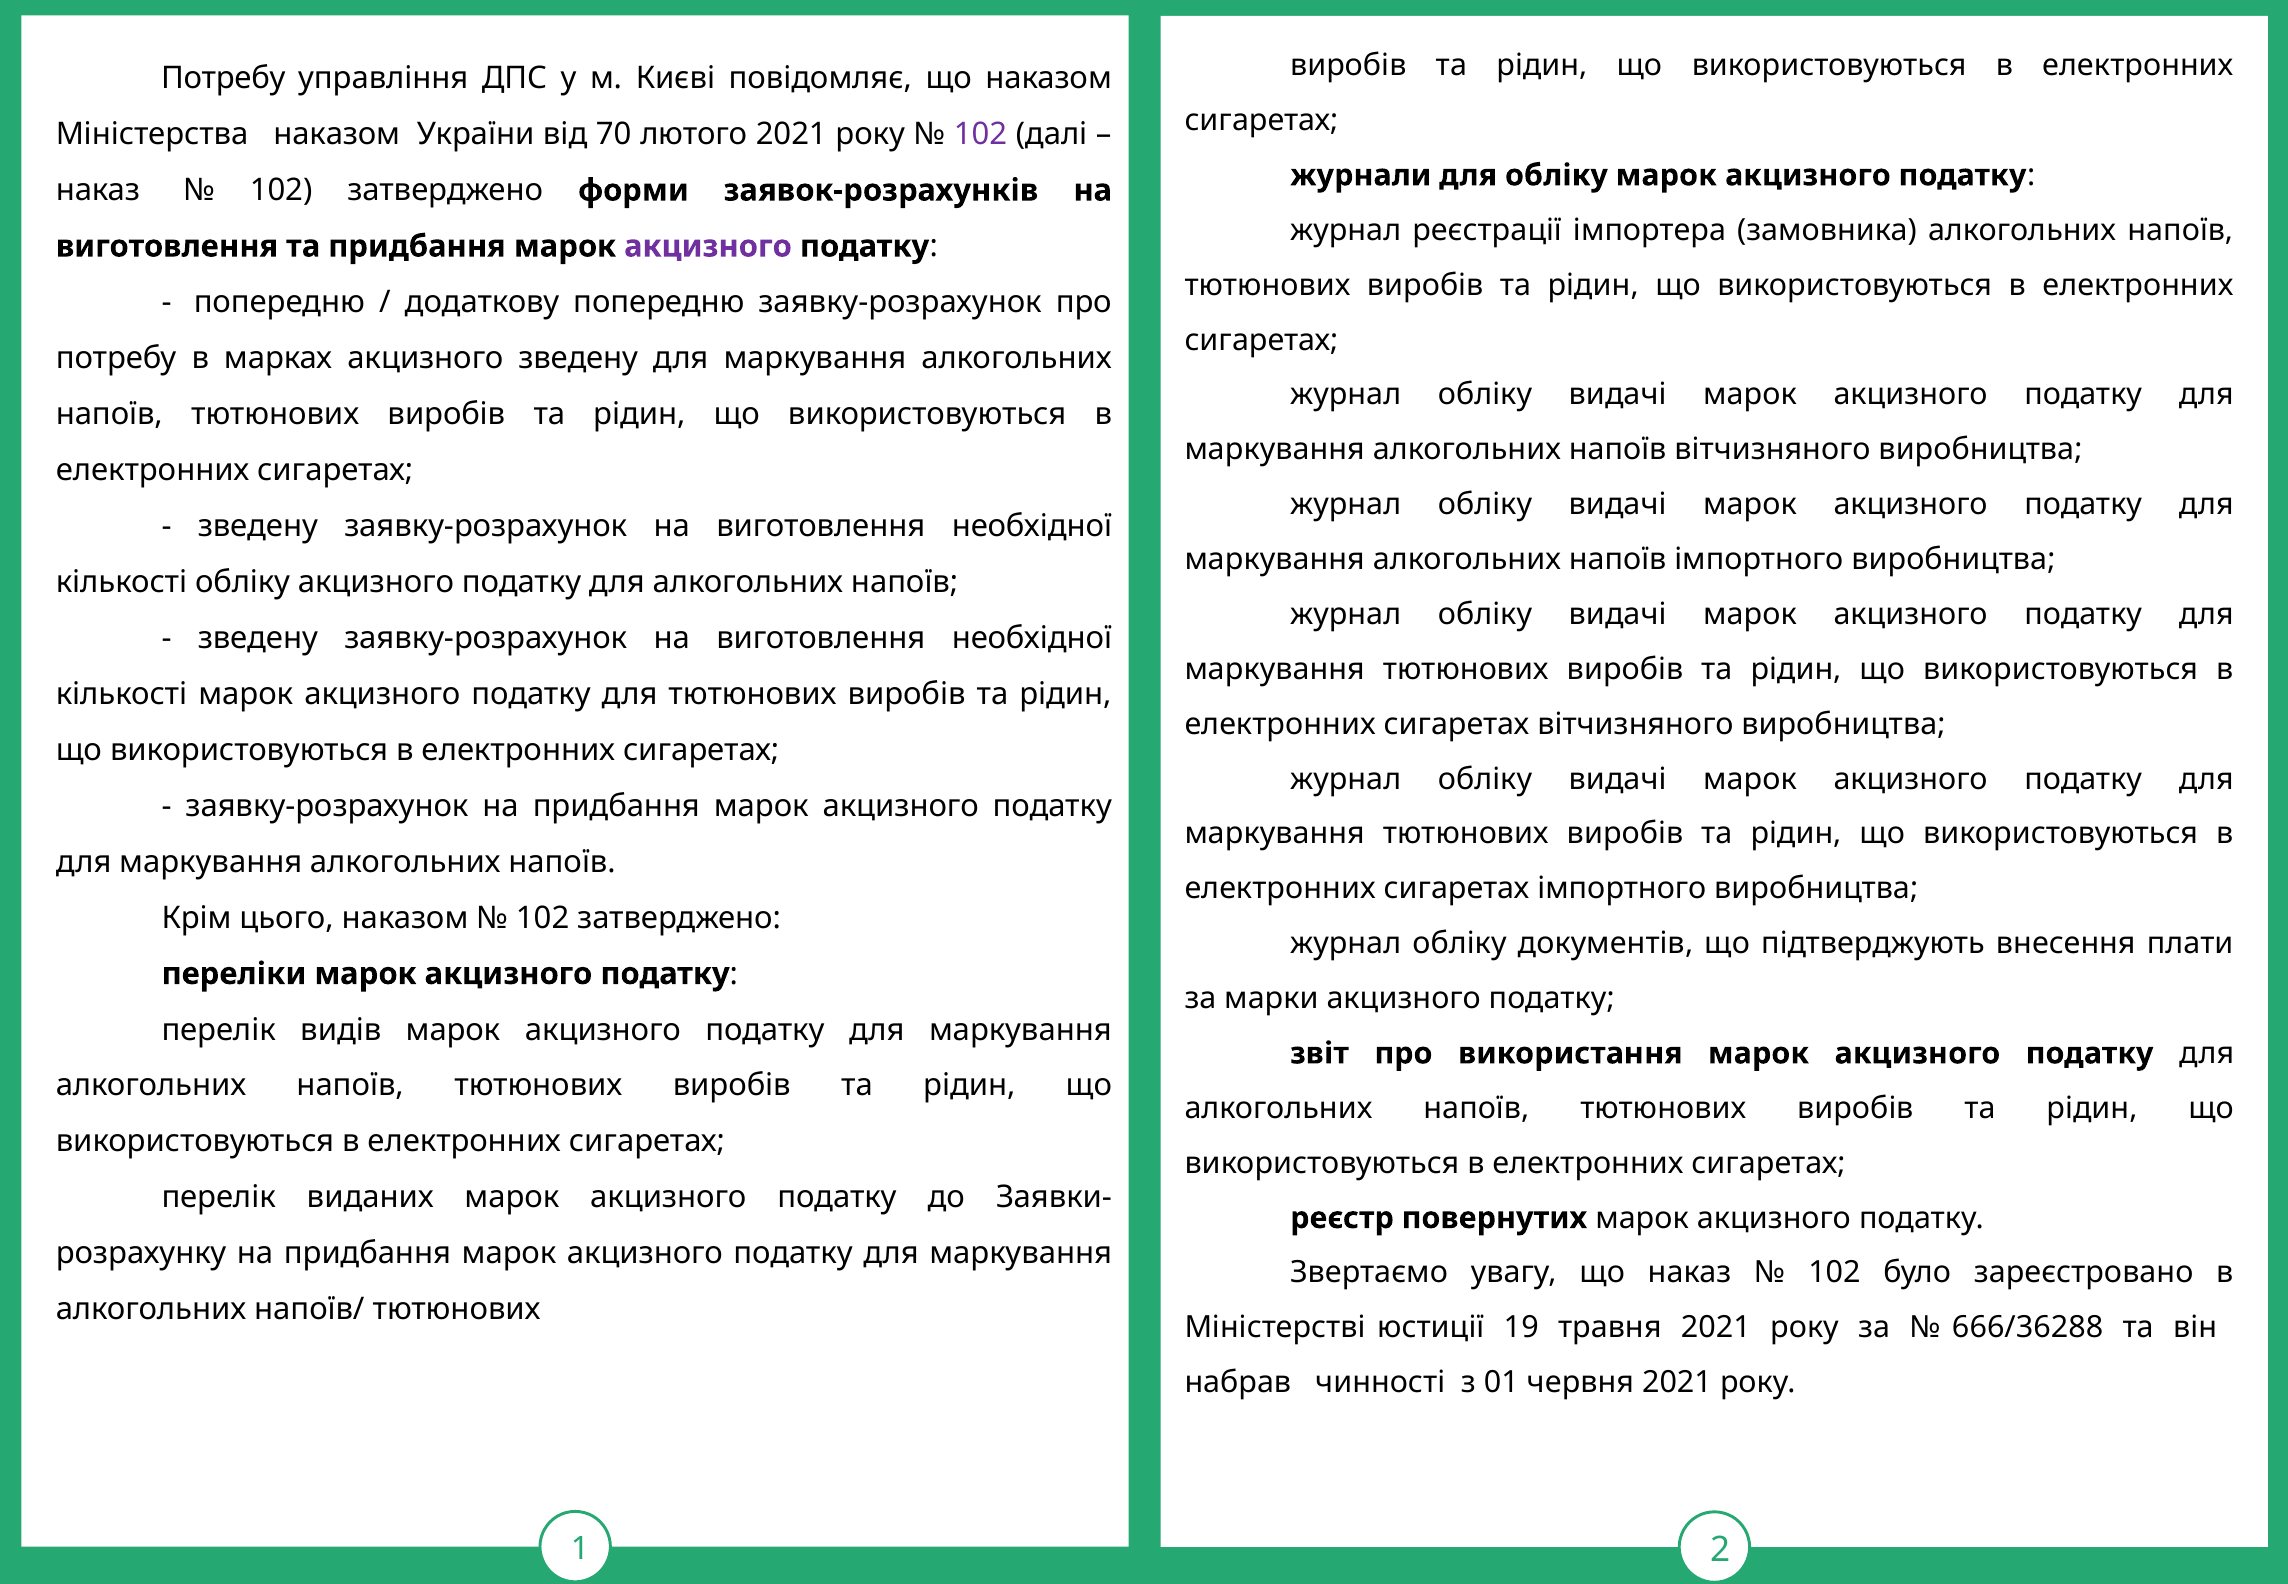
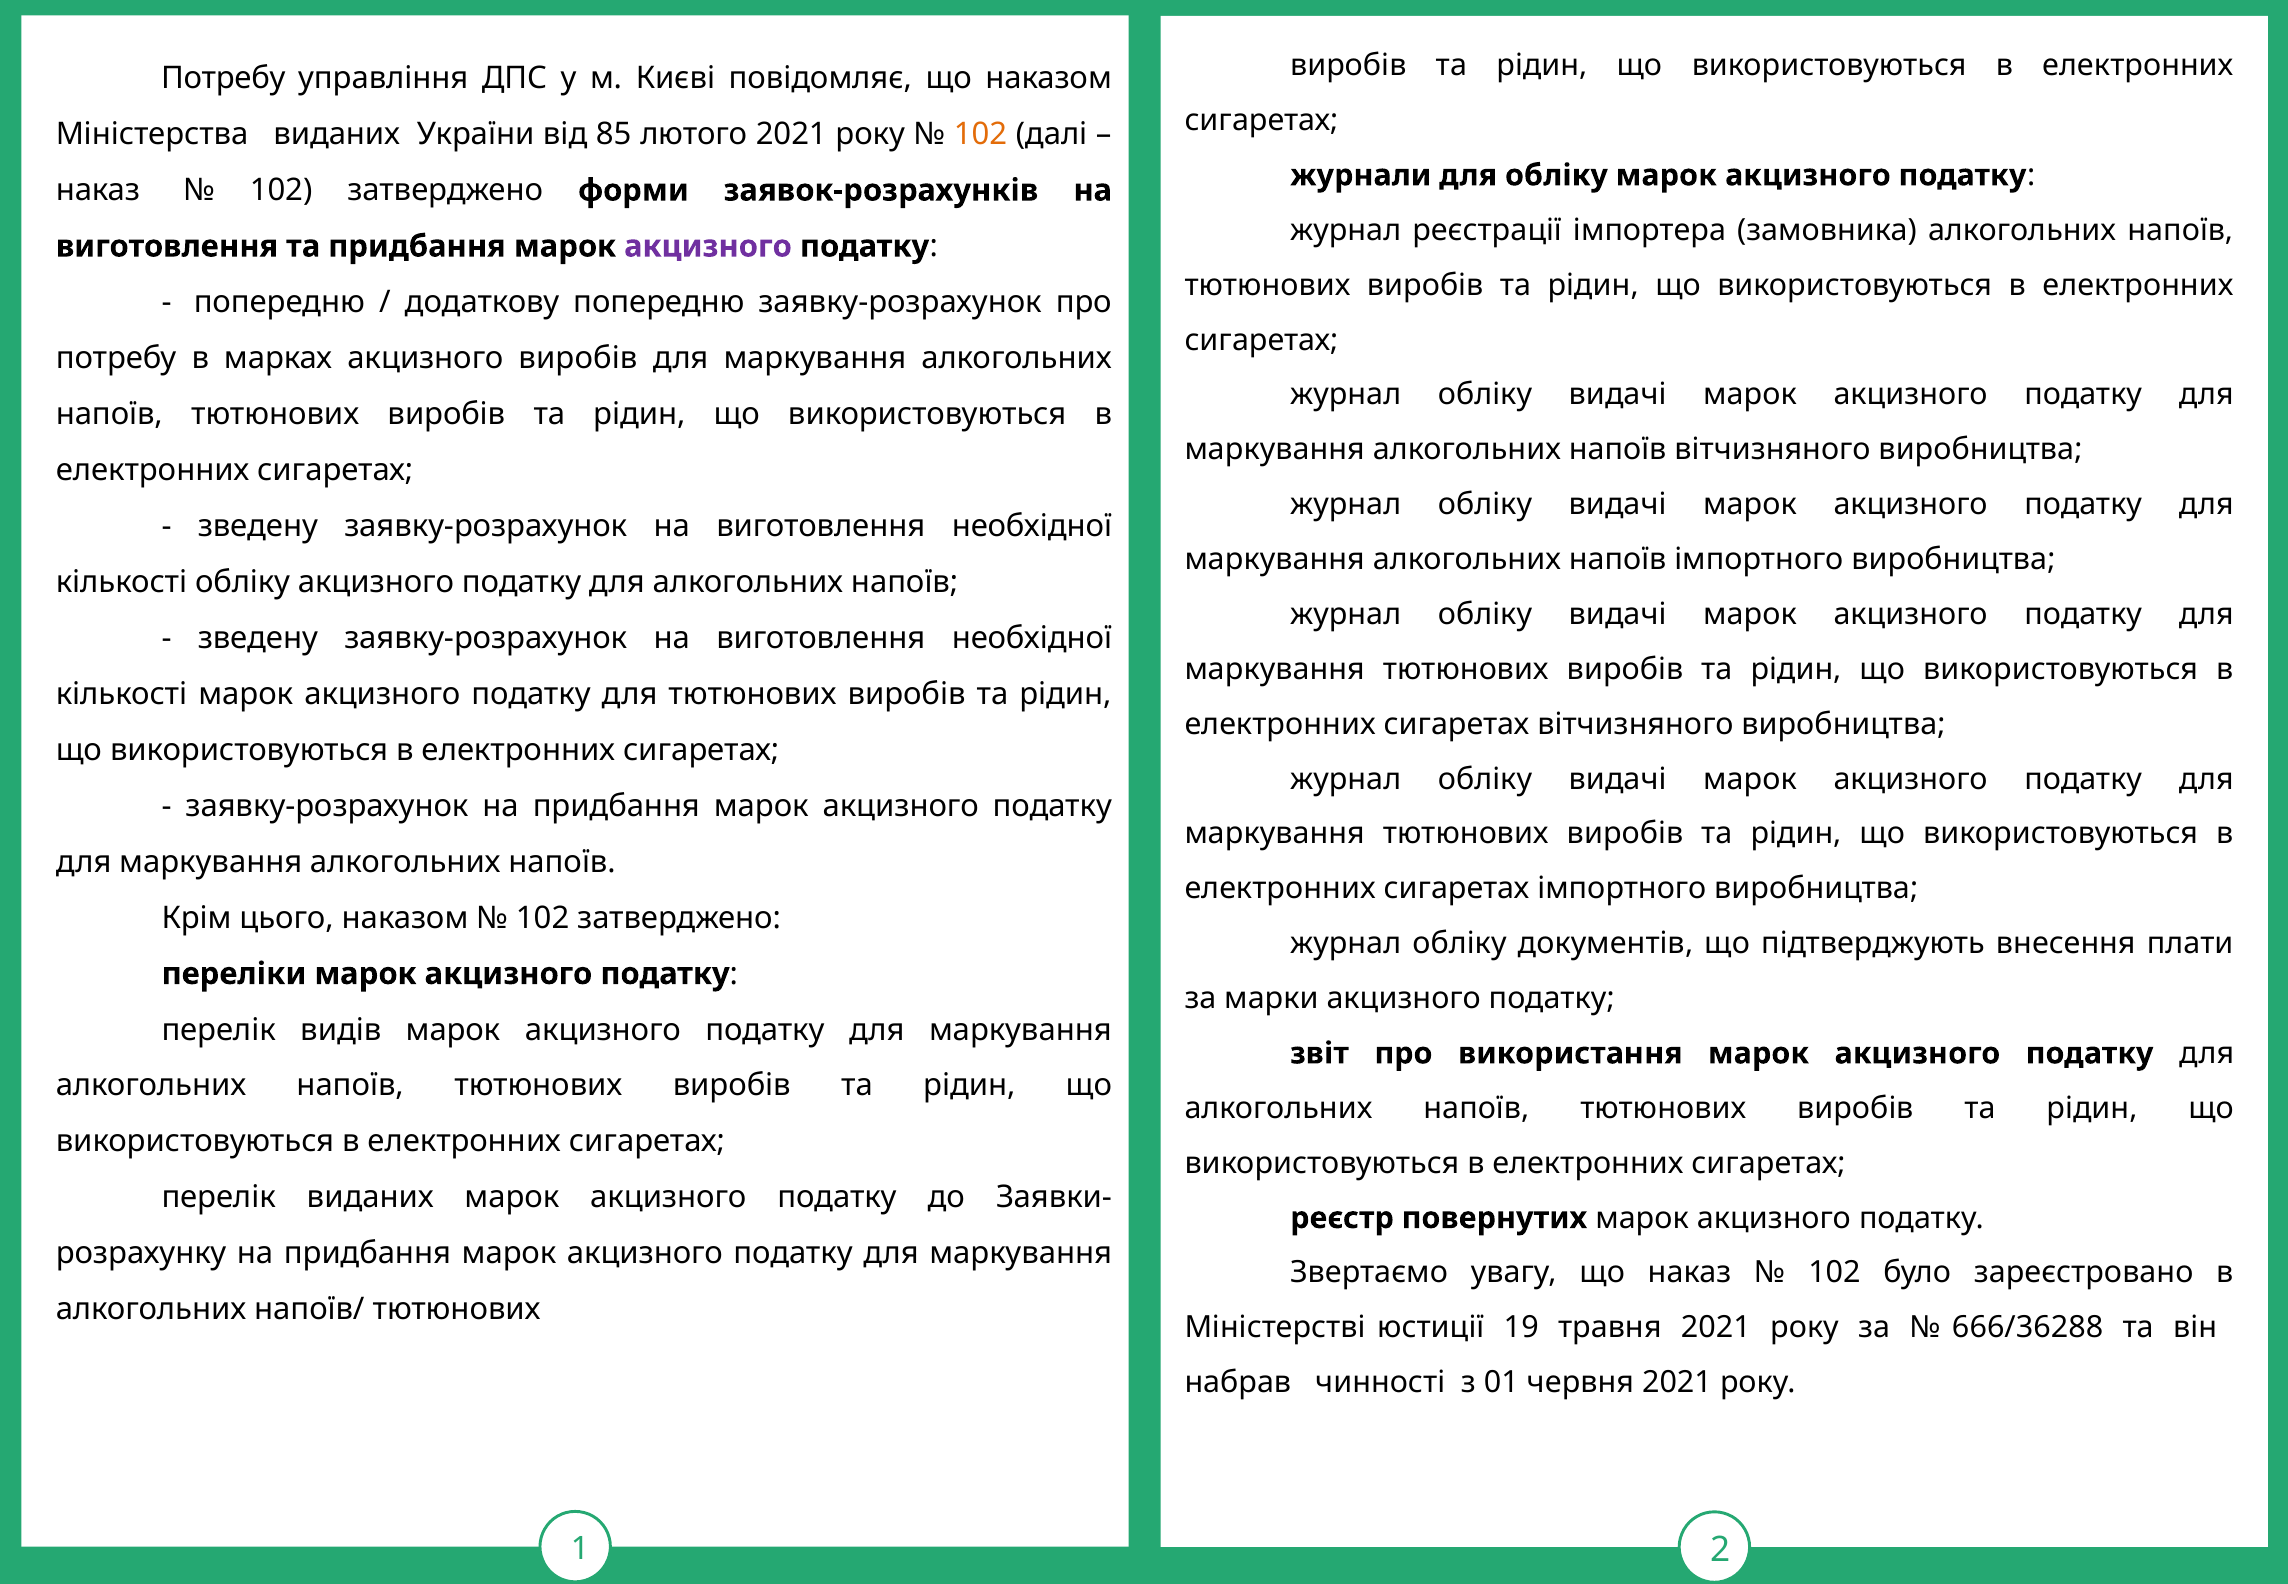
Міністерства наказом: наказом -> виданих (337, 134)
70: 70 -> 85 (614, 134)
102 colour: purple -> orange (981, 134)
акцизного зведену: зведену -> виробів (578, 358)
